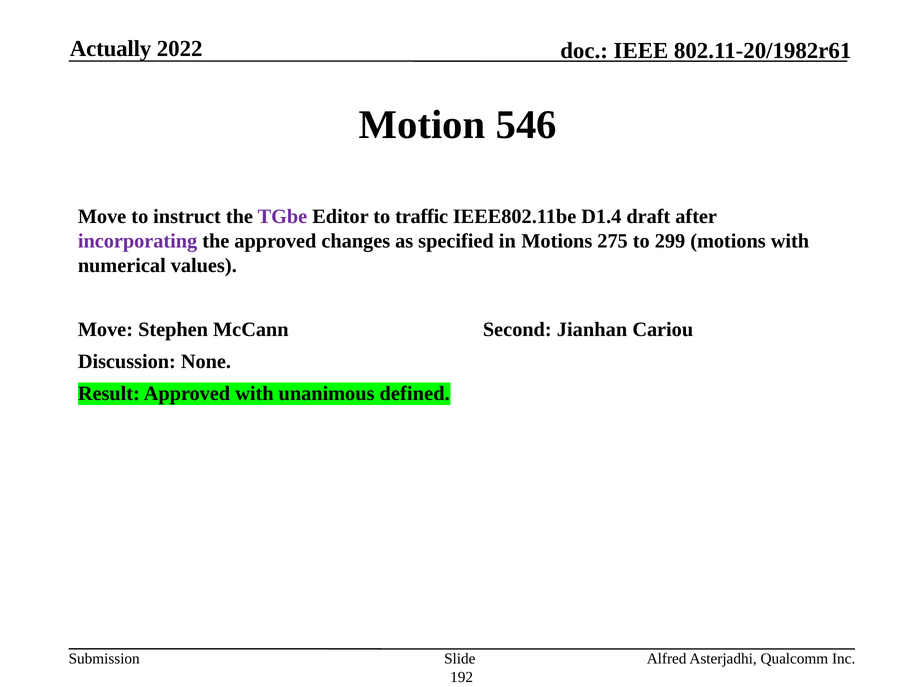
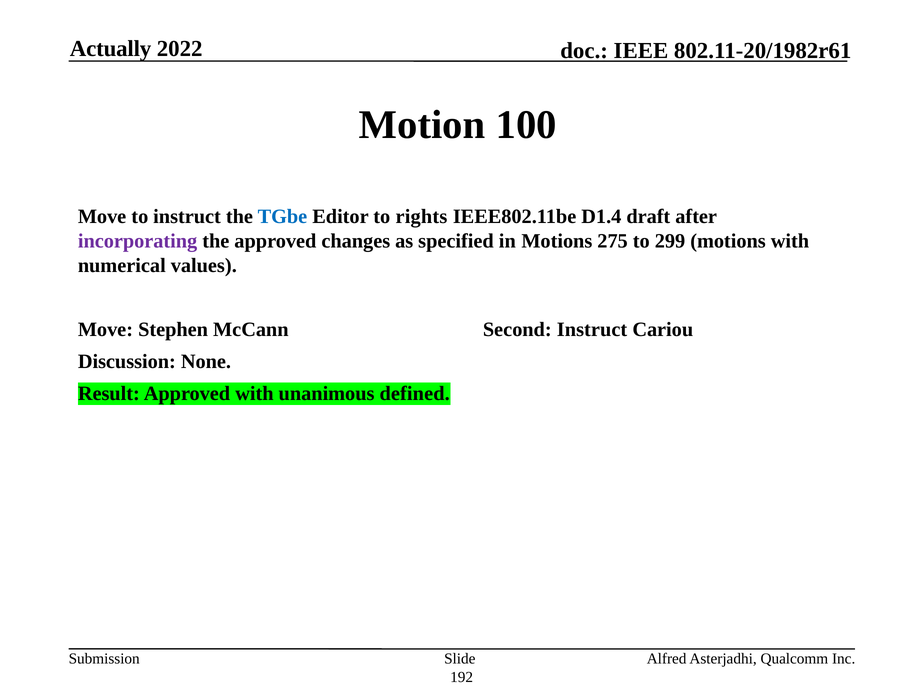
546: 546 -> 100 (526, 125)
TGbe colour: purple -> blue (282, 217)
traffic: traffic -> rights (421, 217)
Second Jianhan: Jianhan -> Instruct (592, 330)
